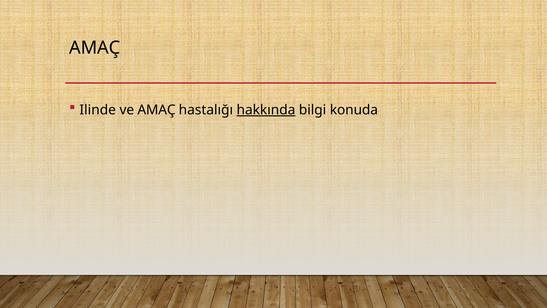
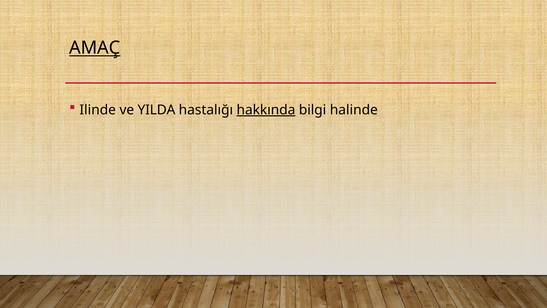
AMAÇ underline: none -> present (95, 48)
ve AMAÇ: AMAÇ -> YILDA (157, 110)
konuda: konuda -> halinde (354, 110)
